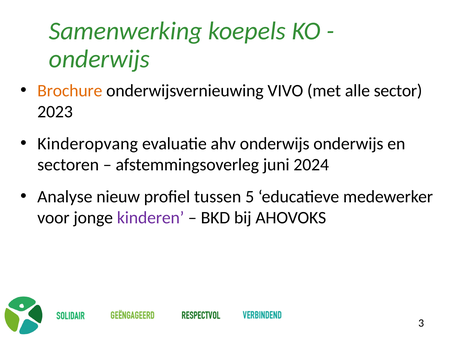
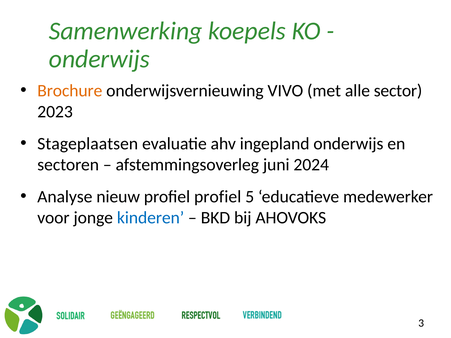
Kinderopvang: Kinderopvang -> Stageplaatsen (88, 144)
ahv onderwijs: onderwijs -> ingepland (275, 144)
profiel tussen: tussen -> profiel (218, 197)
kinderen colour: purple -> blue (151, 218)
